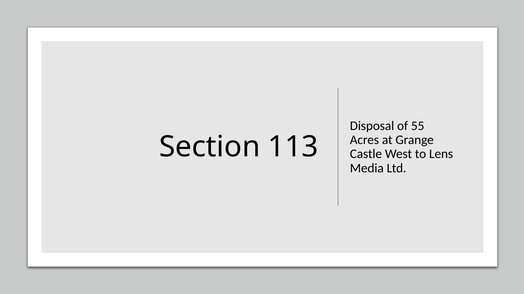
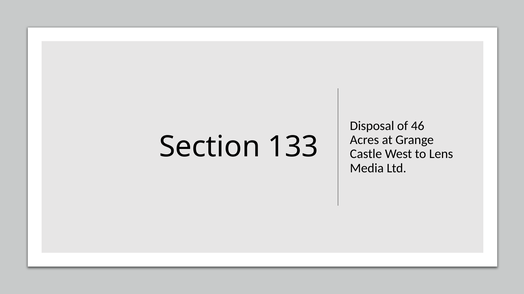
55: 55 -> 46 (418, 126)
113: 113 -> 133 (293, 147)
